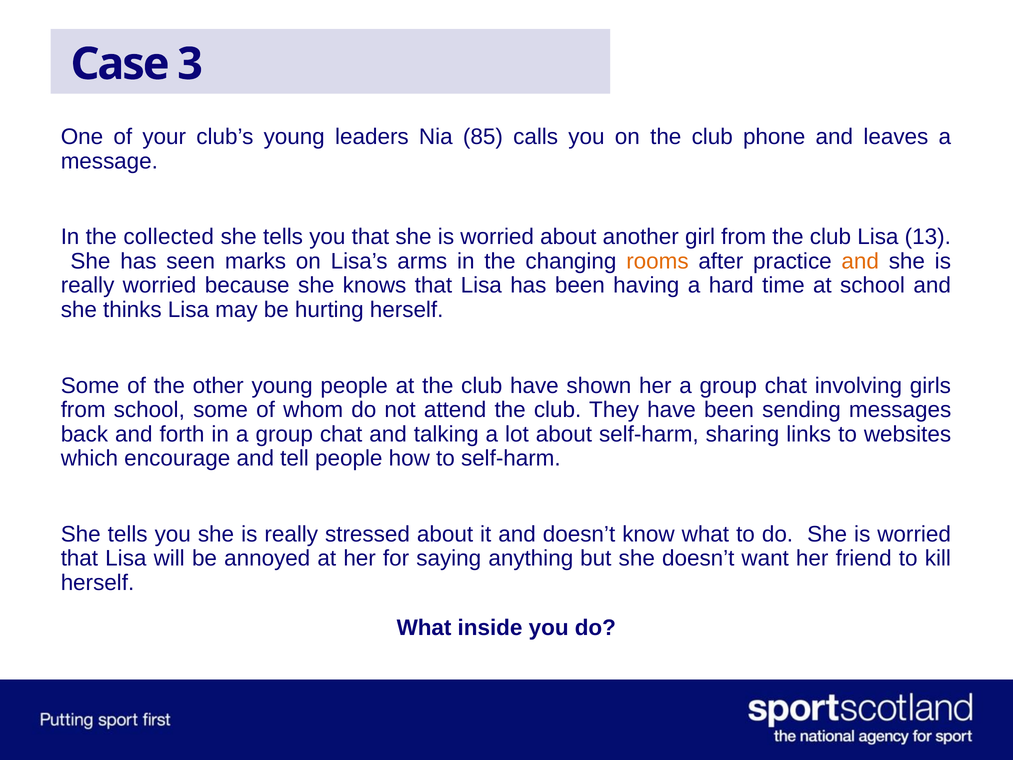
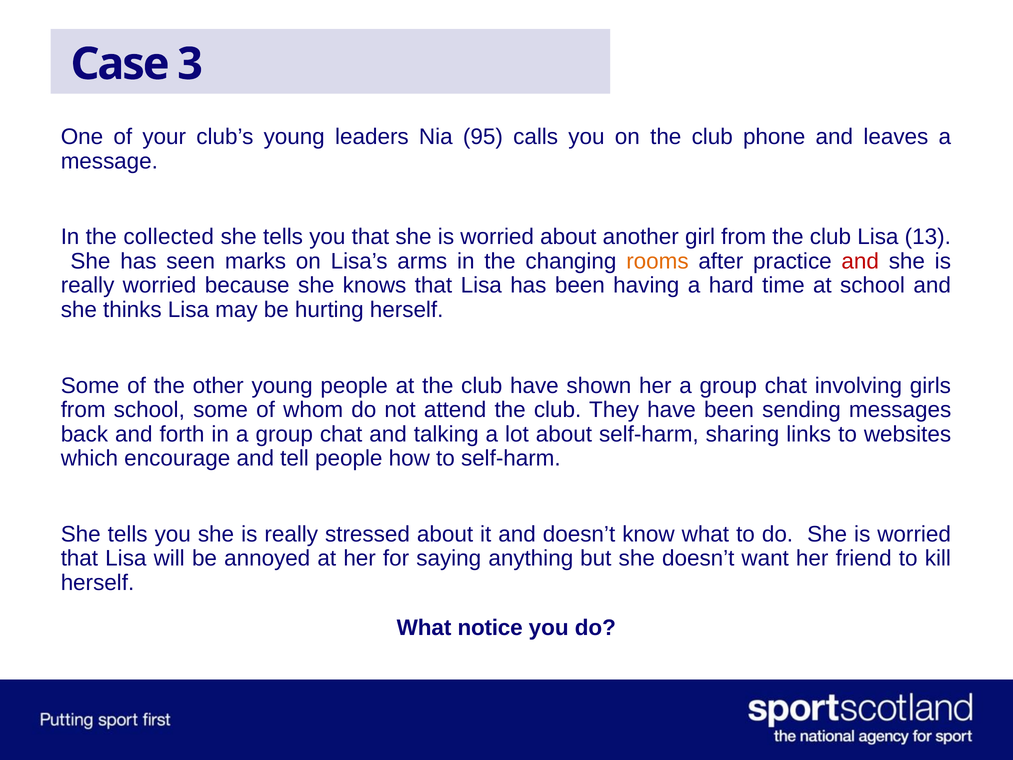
85: 85 -> 95 (483, 137)
and colour: orange -> red (860, 261)
inside: inside -> notice (490, 628)
